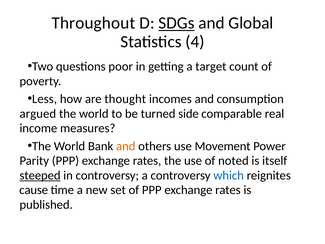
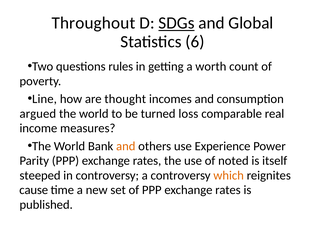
4: 4 -> 6 (195, 42)
poor: poor -> rules (121, 66)
target: target -> worth (211, 66)
Less: Less -> Line (44, 99)
side: side -> loss (188, 113)
Movement: Movement -> Experience (223, 146)
steeped underline: present -> none (40, 175)
which colour: blue -> orange (229, 175)
